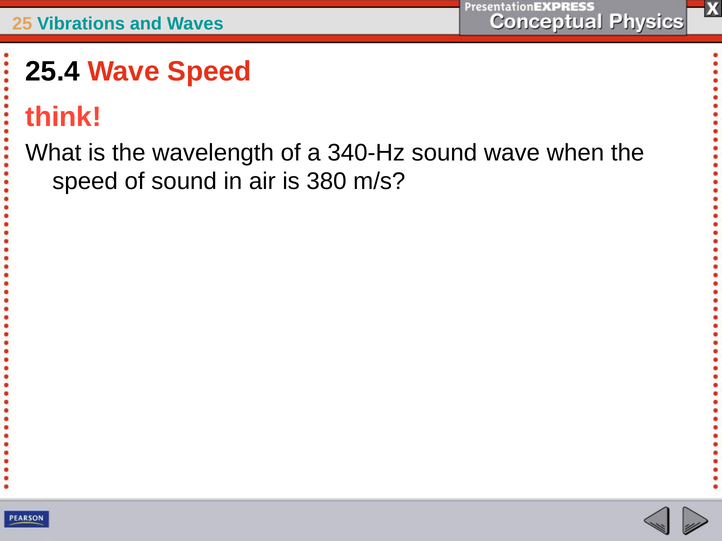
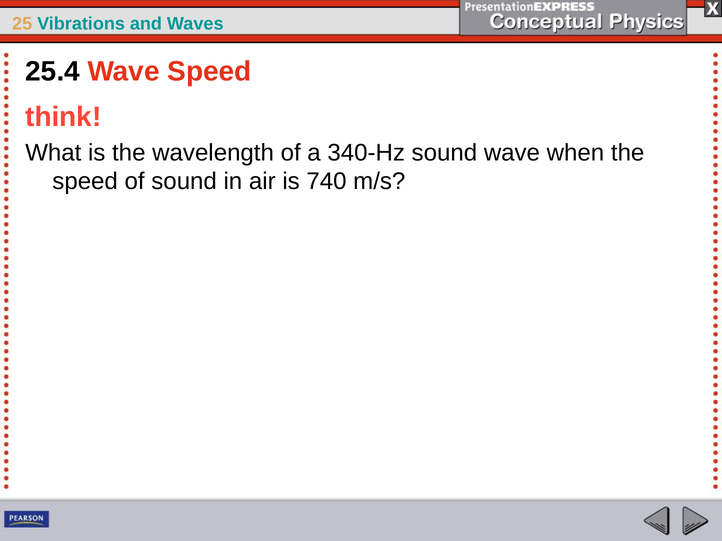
380: 380 -> 740 (326, 182)
